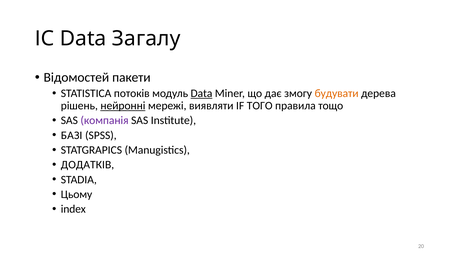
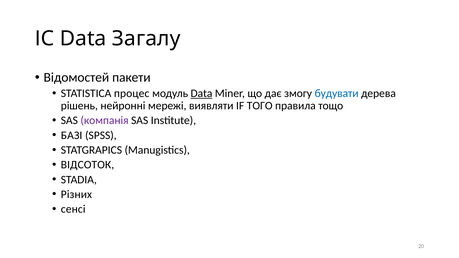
потоків: потоків -> процес (132, 93)
будувати colour: orange -> blue (337, 93)
нейронні underline: present -> none (123, 106)
ДОДАТКІВ: ДОДАТКІВ -> ВІДСОТОК (87, 165)
Цьому: Цьому -> Різних (76, 194)
index: index -> сенсі (73, 209)
